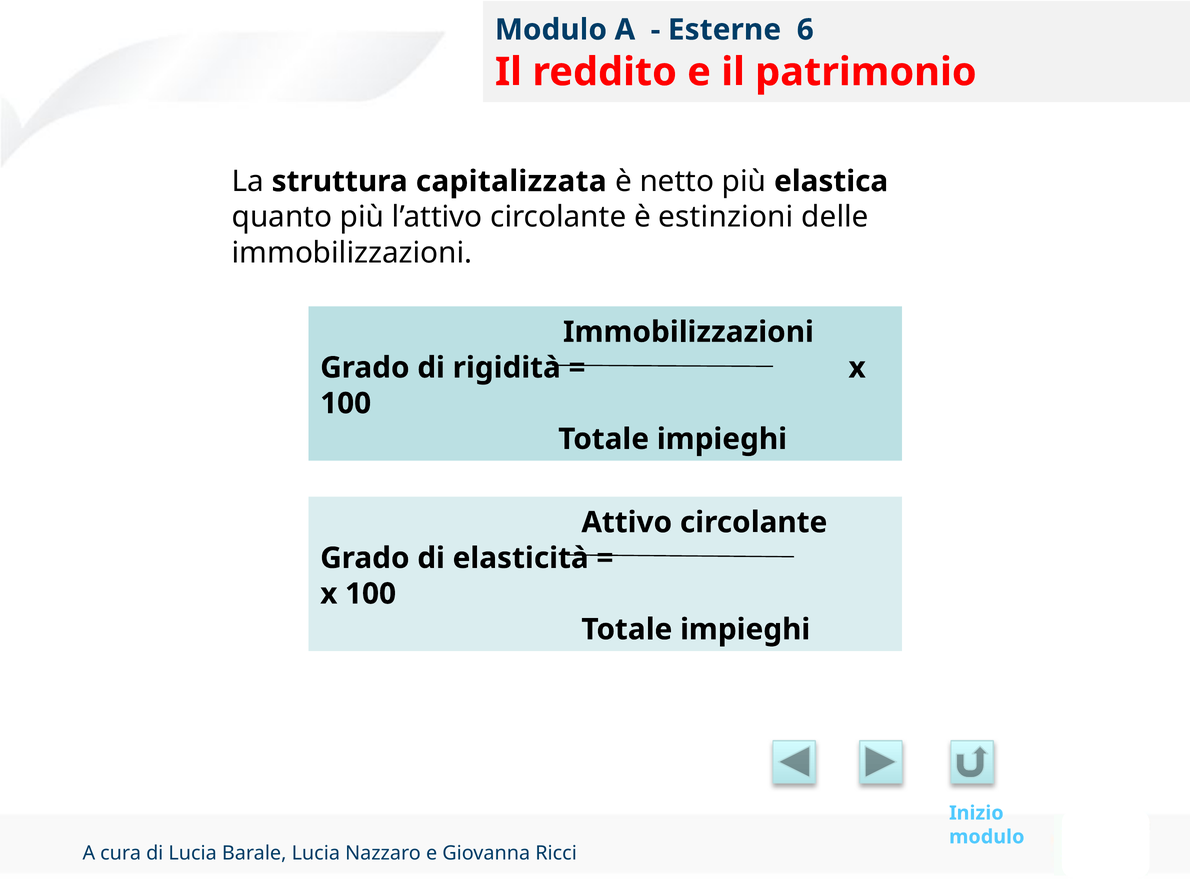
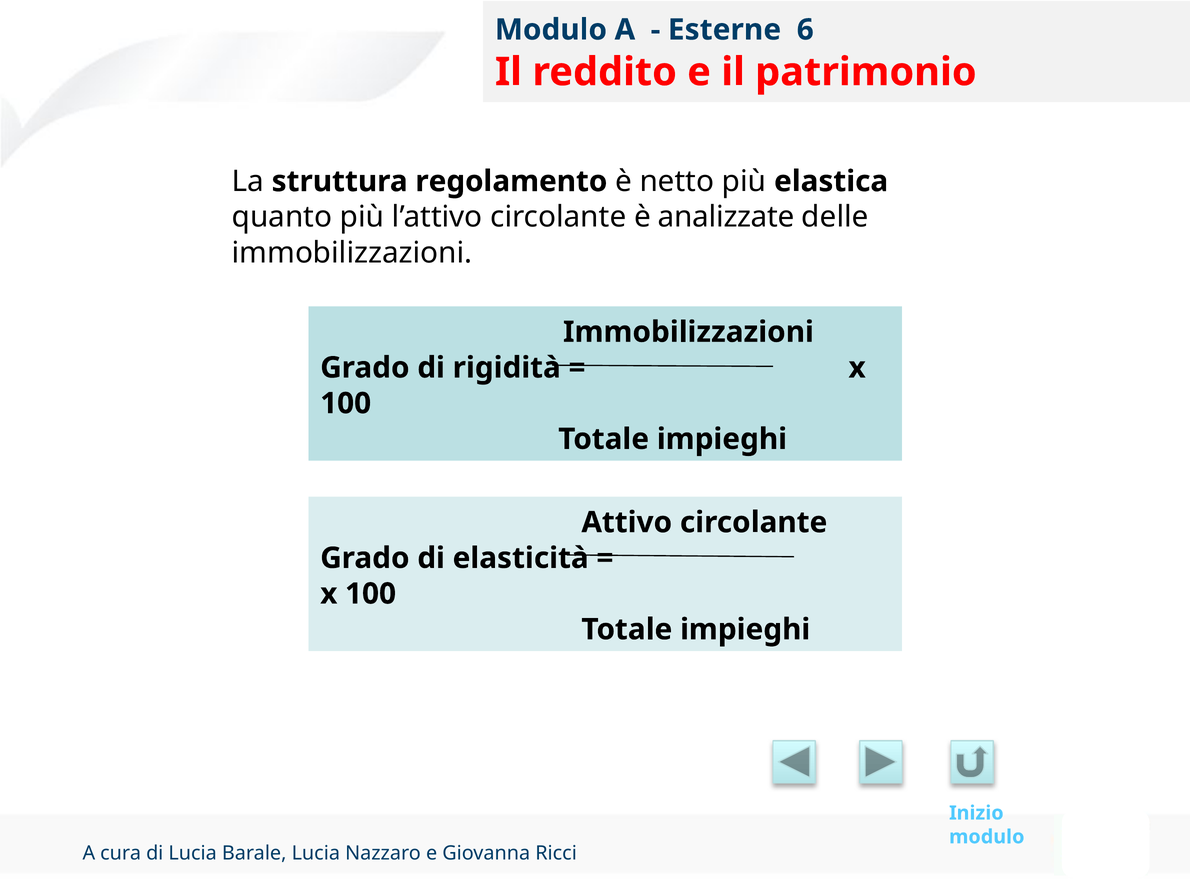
capitalizzata: capitalizzata -> regolamento (511, 181)
estinzioni: estinzioni -> analizzate (726, 217)
